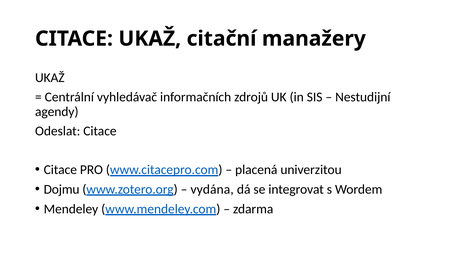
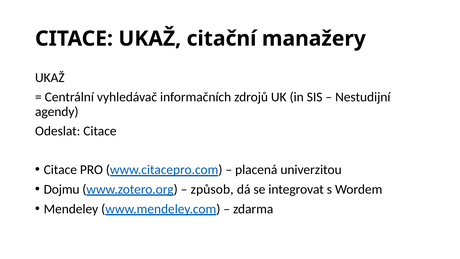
vydána: vydána -> způsob (212, 189)
